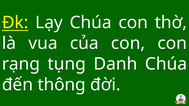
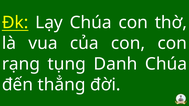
thông: thông -> thẳng (62, 85)
